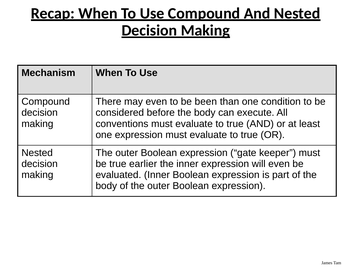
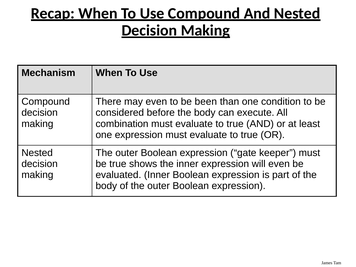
conventions: conventions -> combination (122, 124)
earlier: earlier -> shows (143, 164)
